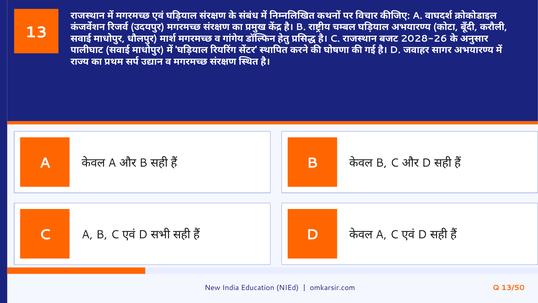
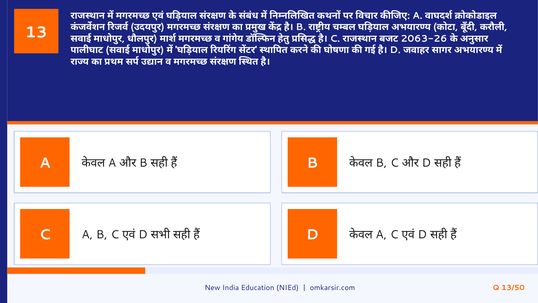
2028-26: 2028-26 -> 2063-26 (424, 39)
